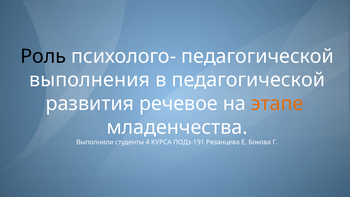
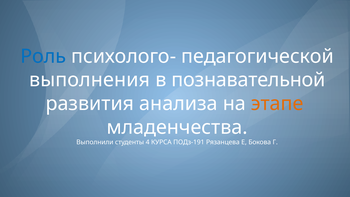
Роль colour: black -> blue (43, 56)
в педагогической: педагогической -> познавательной (248, 80)
речевое: речевое -> анализа (178, 104)
